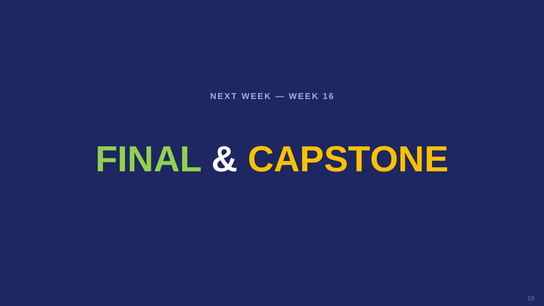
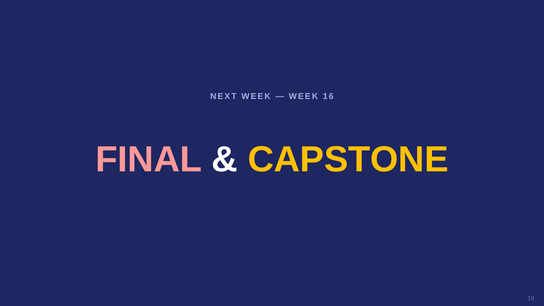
FINAL colour: light green -> pink (149, 160)
